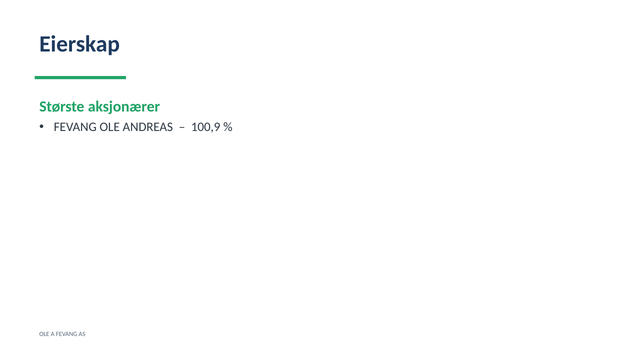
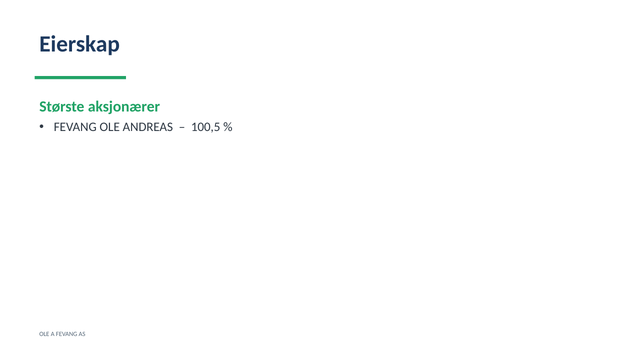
100,9: 100,9 -> 100,5 (206, 127)
